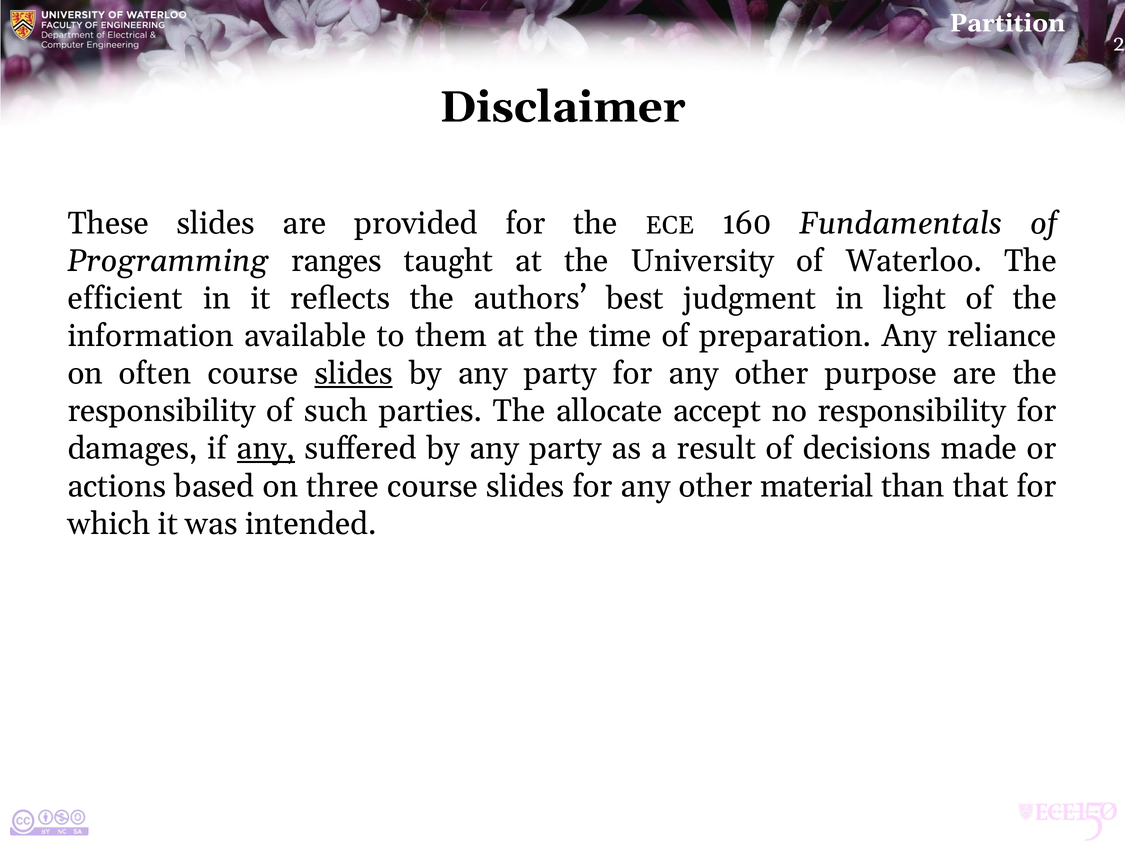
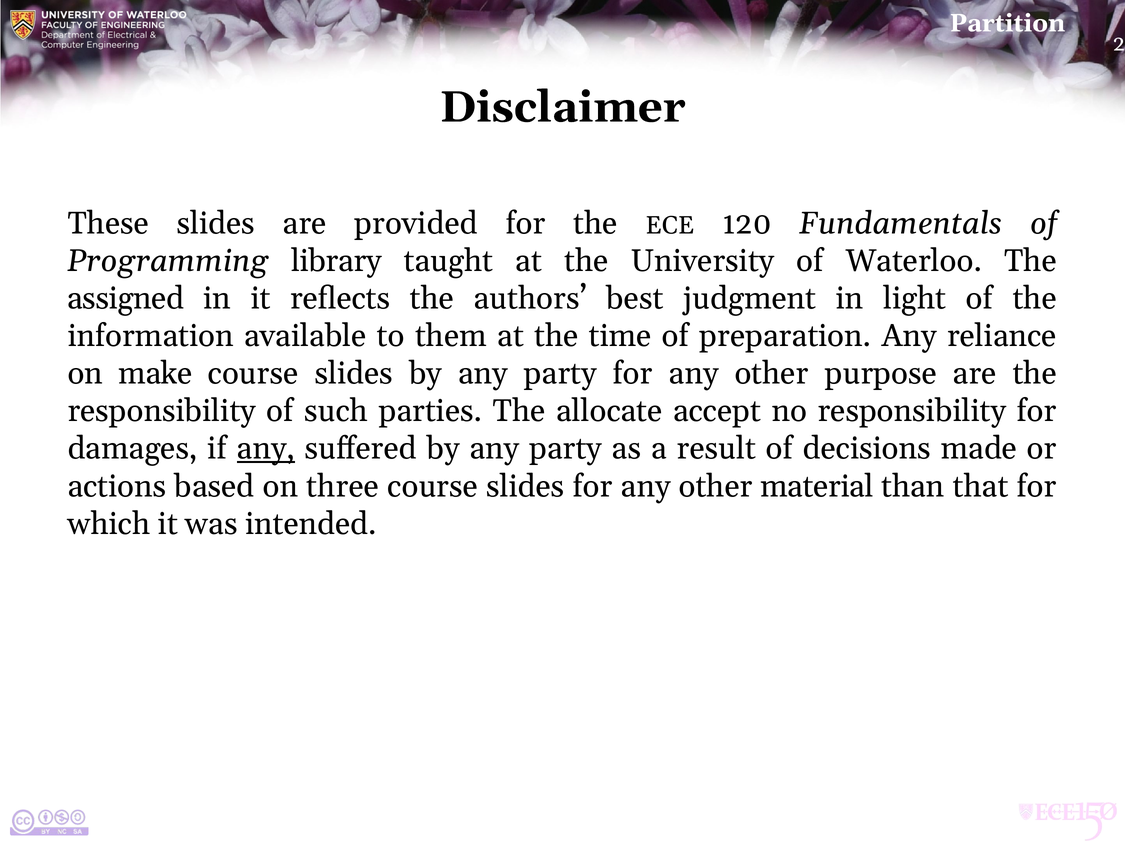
160: 160 -> 120 (747, 223)
ranges: ranges -> library (336, 261)
efficient: efficient -> assigned (126, 298)
often: often -> make (155, 374)
slides underline: present -> none (354, 374)
